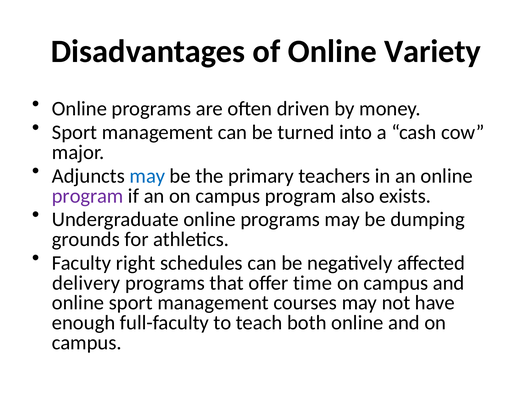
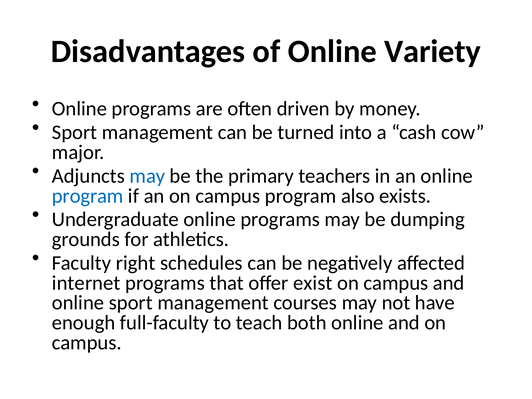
program colour: purple -> blue (88, 196)
delivery: delivery -> internet (86, 283)
time: time -> exist (313, 283)
